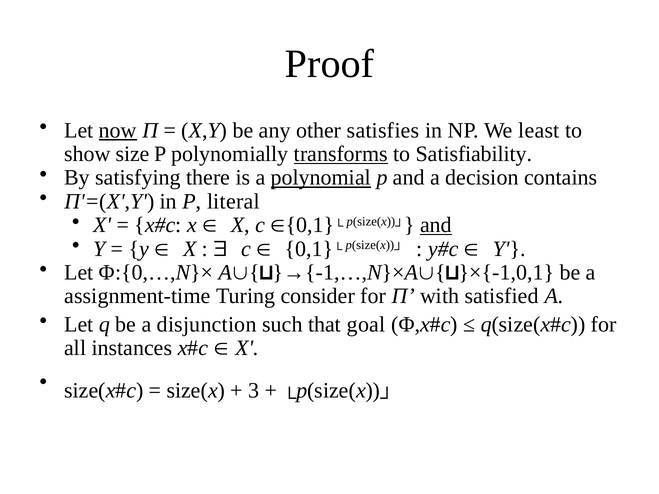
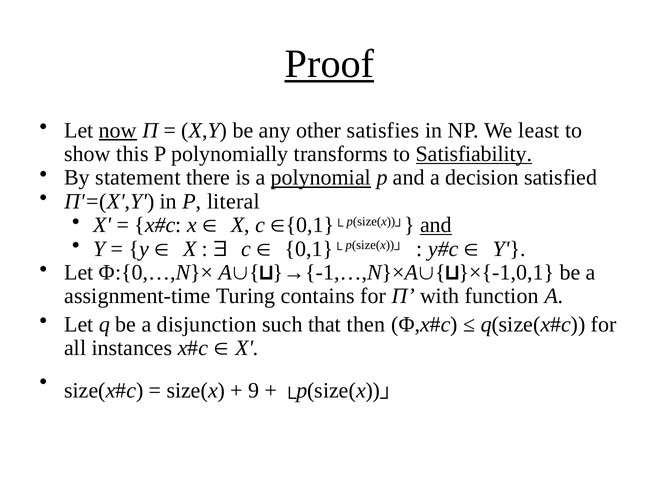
Proof underline: none -> present (329, 64)
size: size -> this (132, 154)
transforms underline: present -> none (341, 154)
Satisfiability underline: none -> present (474, 154)
satisfying: satisfying -> statement (138, 178)
contains: contains -> satisfied (561, 178)
consider: consider -> contains (318, 296)
satisfied: satisfied -> function (502, 296)
goal: goal -> then (366, 324)
3: 3 -> 9 (254, 391)
